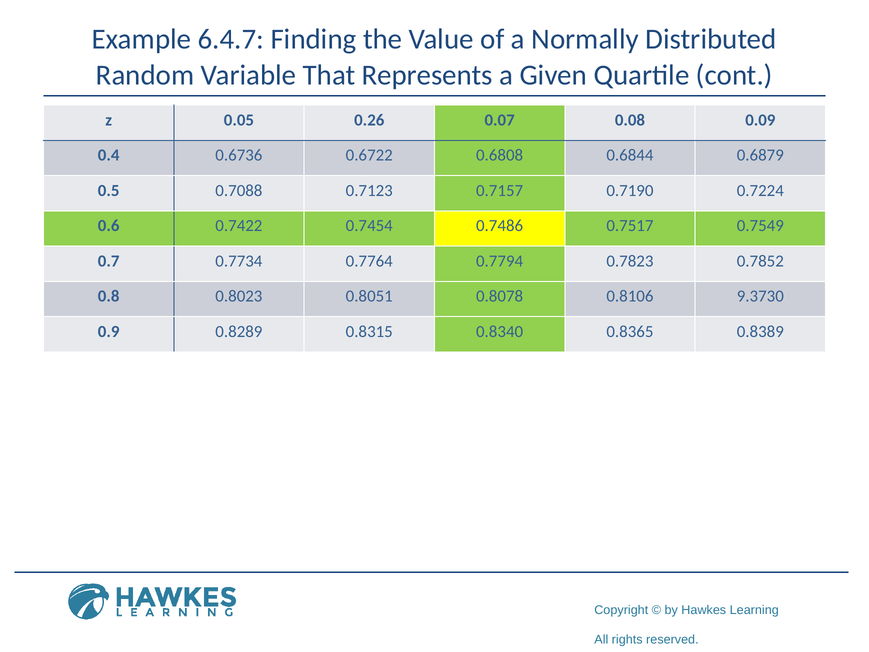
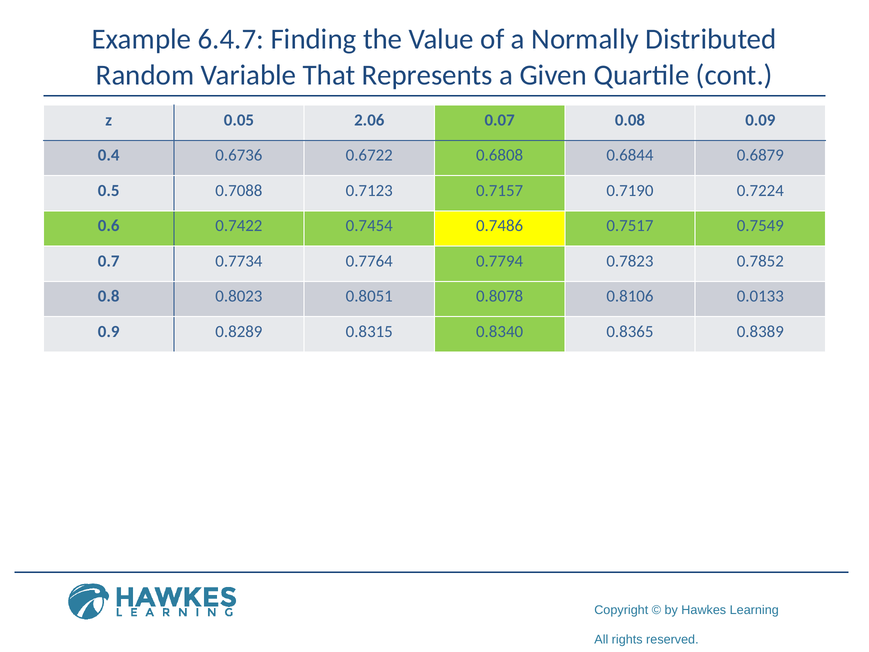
0.26: 0.26 -> 2.06 (369, 120)
9.3730: 9.3730 -> 0.0133 (760, 296)
